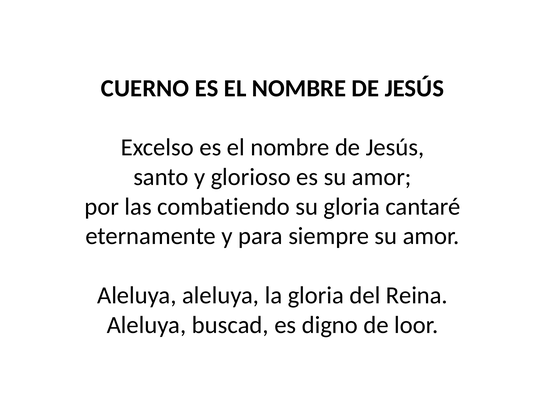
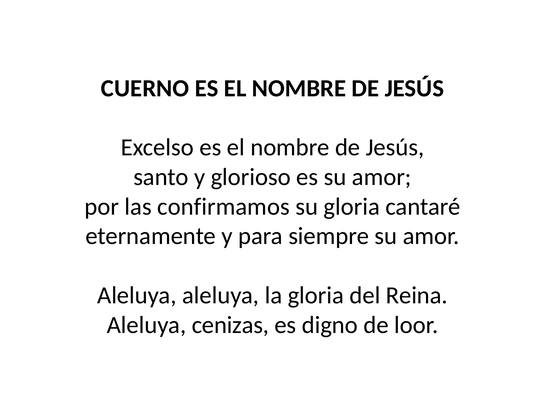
combatiendo: combatiendo -> confirmamos (223, 206)
buscad: buscad -> cenizas (230, 325)
